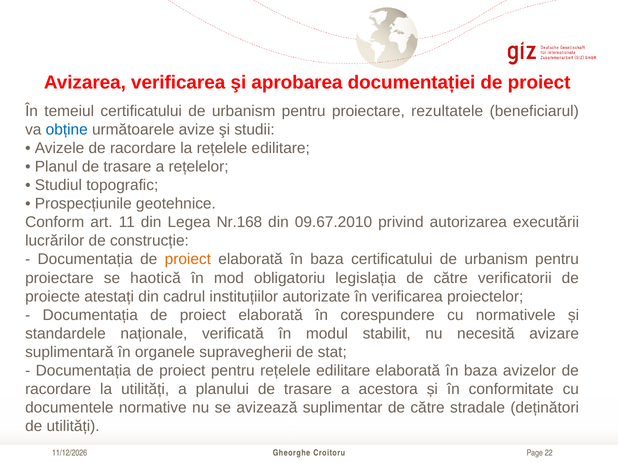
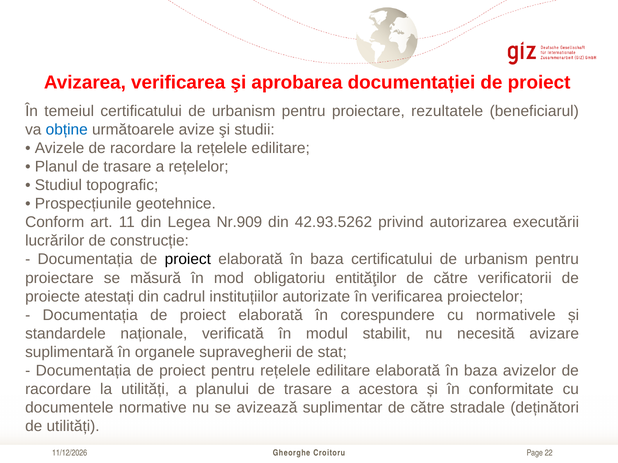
Nr.168: Nr.168 -> Nr.909 (239, 223)
09.67.2010: 09.67.2010 -> 42.93.5262 (333, 223)
proiect colour: orange -> black (188, 260)
haotică: haotică -> măsură (156, 278)
legislația: legislația -> entităţilor (366, 278)
